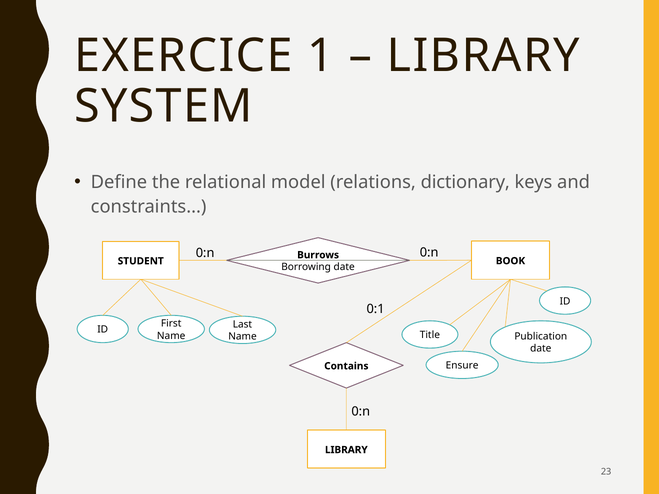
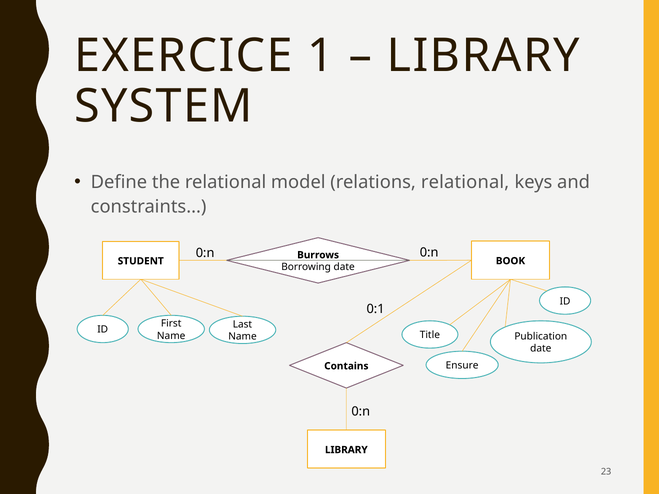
relations dictionary: dictionary -> relational (465, 182)
